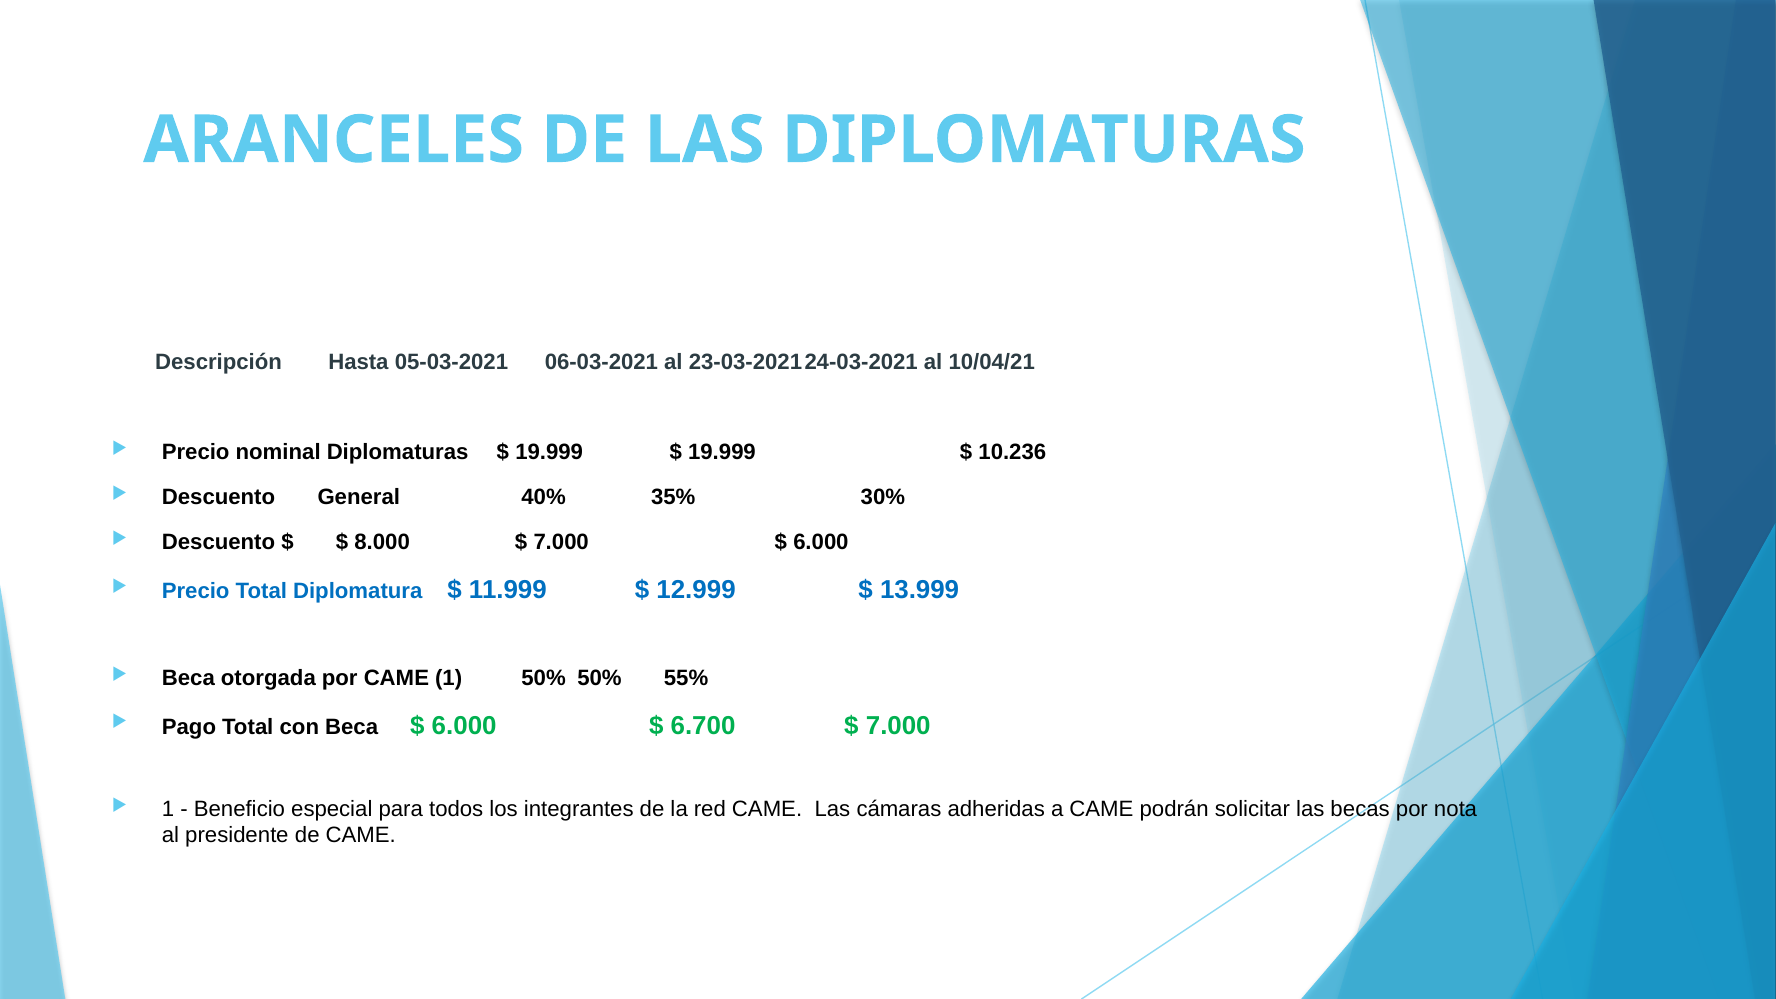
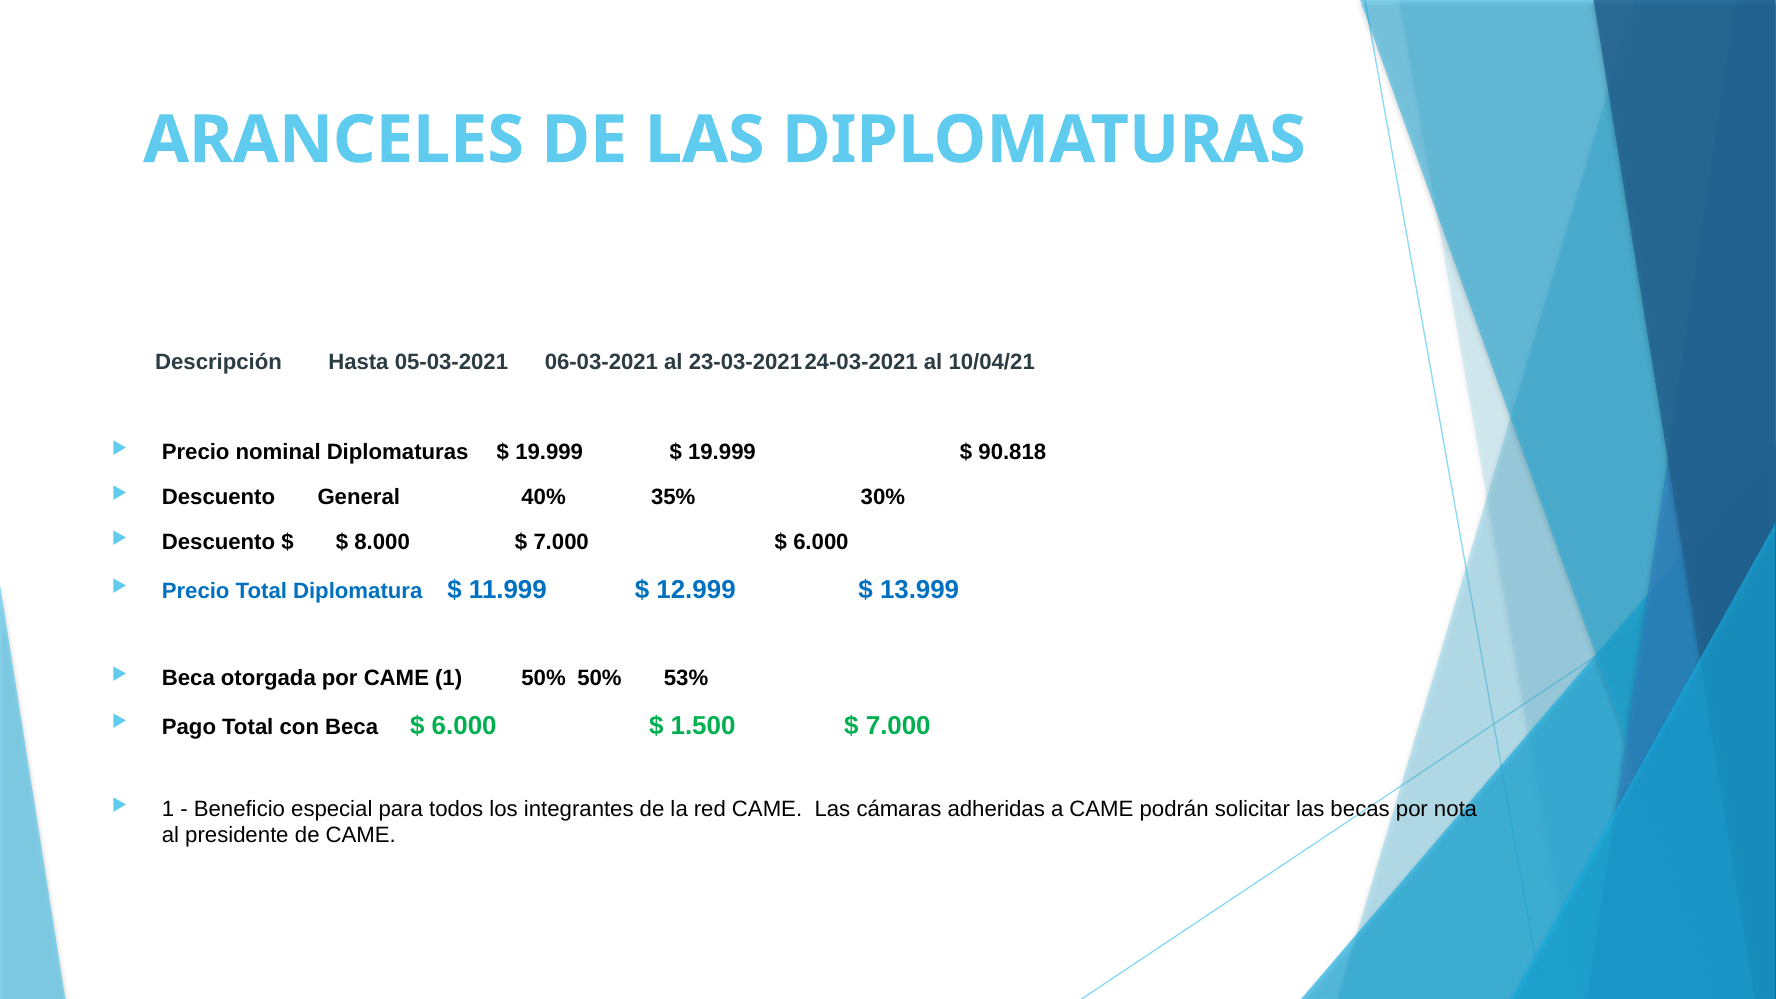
10.236: 10.236 -> 90.818 (1012, 452)
55%: 55% -> 53% (686, 678)
6.700: 6.700 -> 1.500 (703, 726)
